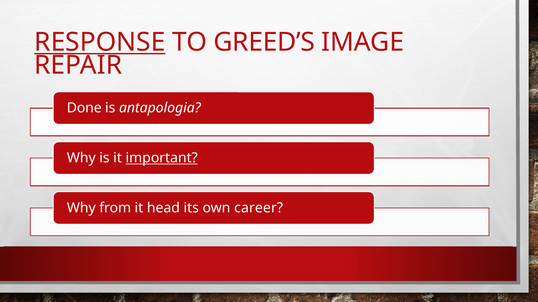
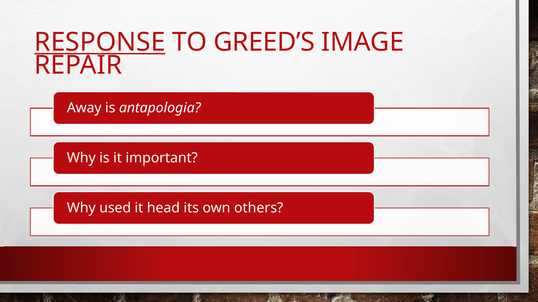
Done: Done -> Away (84, 108)
important underline: present -> none (162, 158)
from: from -> used (115, 208)
career: career -> others (259, 208)
